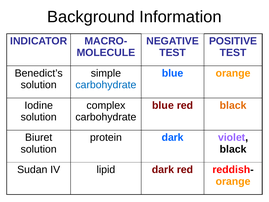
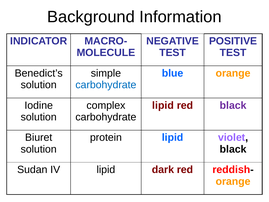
blue: blue -> lipid (163, 105)
black colour: orange -> purple (233, 105)
protein dark: dark -> lipid (173, 137)
